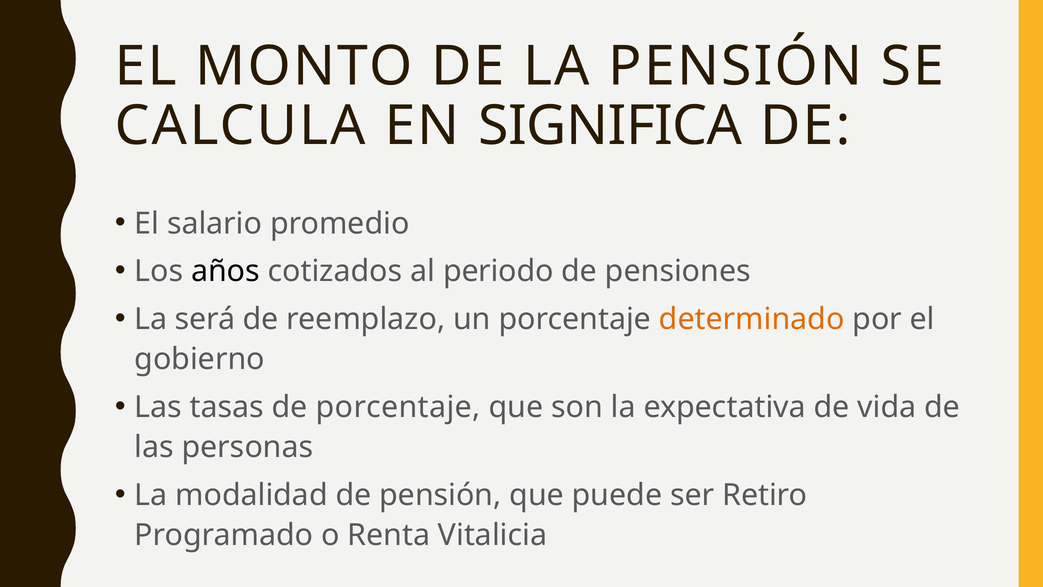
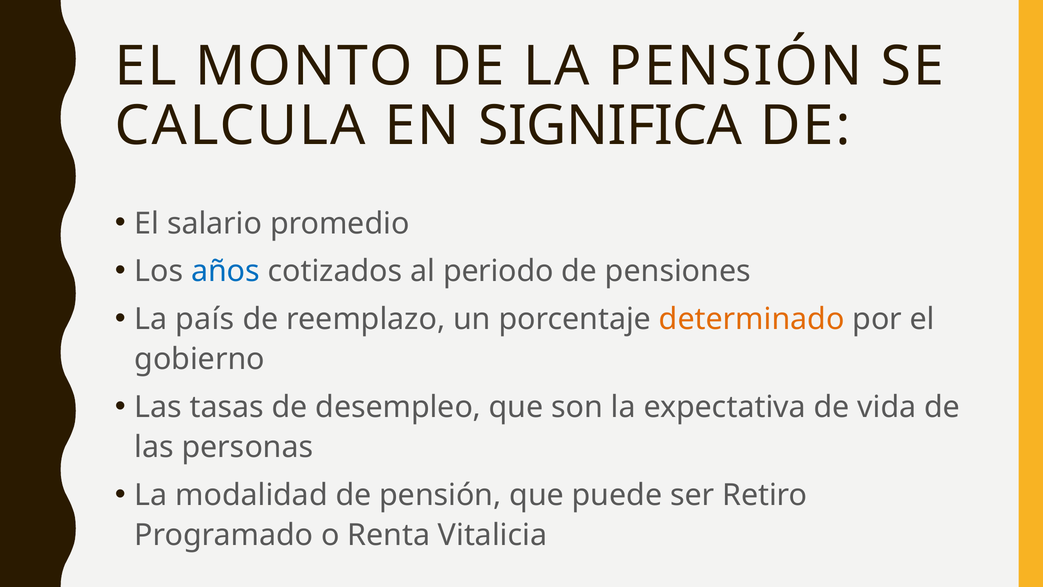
años colour: black -> blue (226, 271)
será: será -> país (205, 319)
de porcentaje: porcentaje -> desempleo (398, 407)
